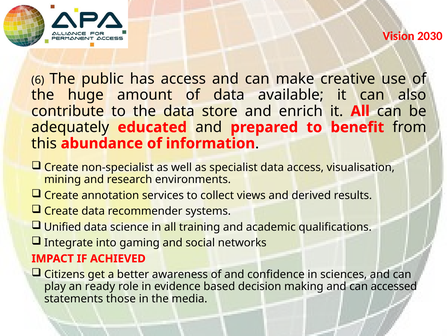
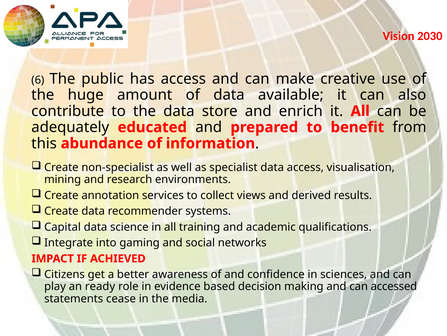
Unified: Unified -> Capital (63, 226)
those: those -> cease (121, 298)
